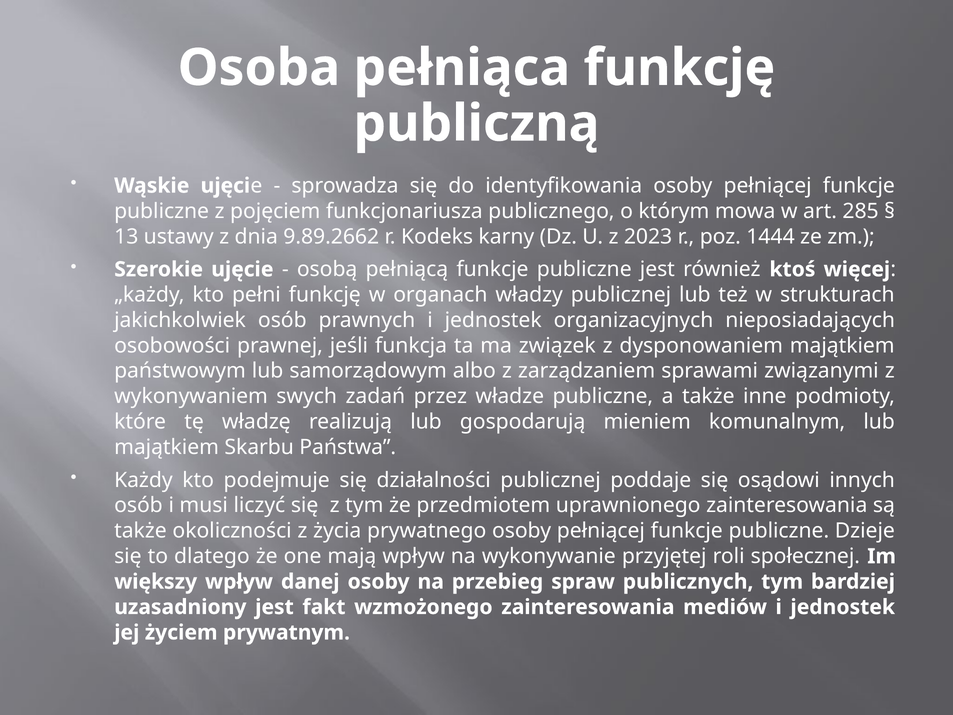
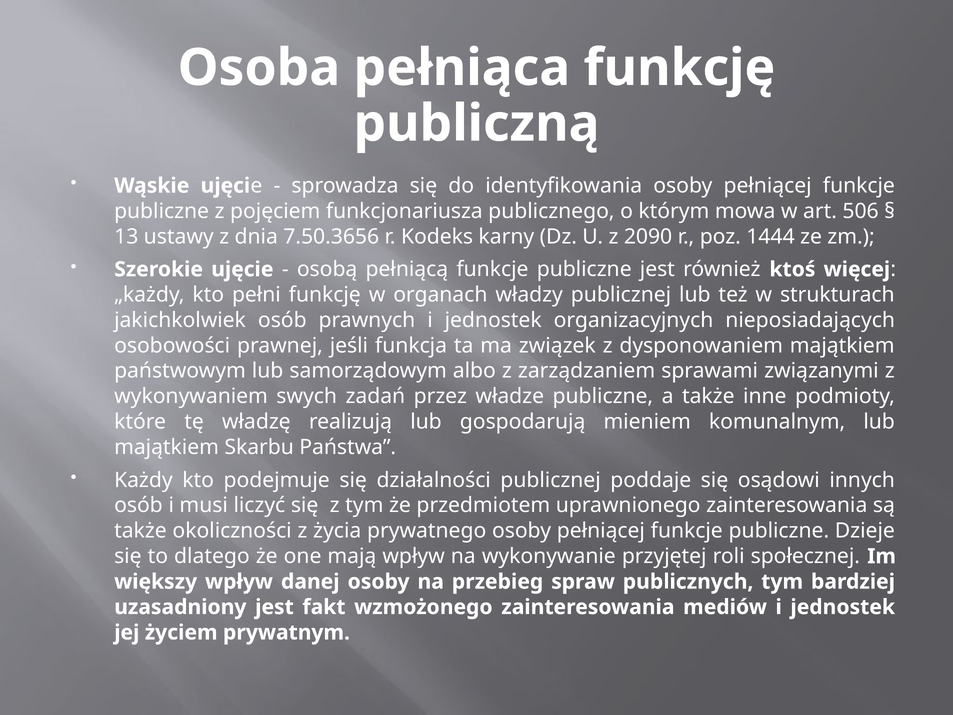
285: 285 -> 506 (861, 211)
9.89.2662: 9.89.2662 -> 7.50.3656 (331, 236)
2023: 2023 -> 2090 (648, 236)
